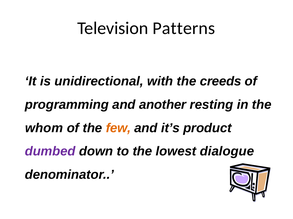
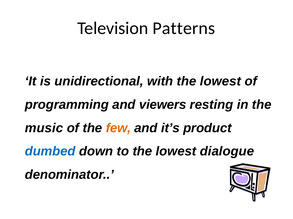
with the creeds: creeds -> lowest (220, 81)
another: another -> viewers (163, 105)
whom: whom -> music (44, 128)
dumbed colour: purple -> blue (50, 152)
